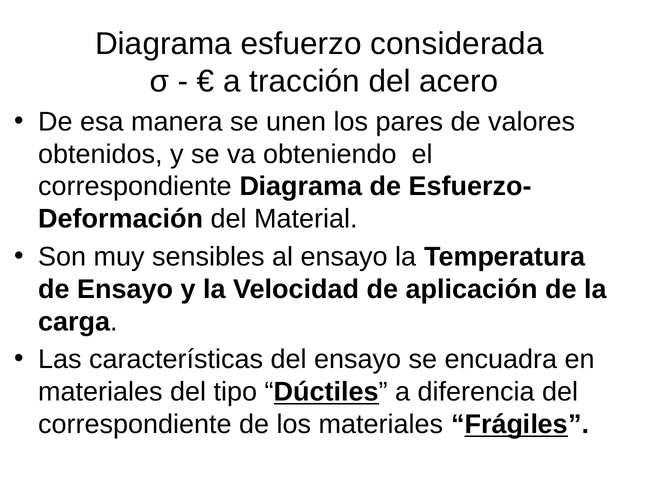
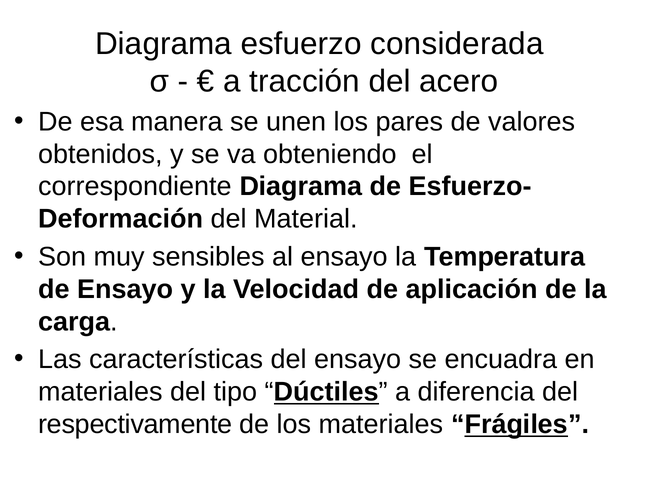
correspondiente: correspondiente -> respectivamente (135, 424)
